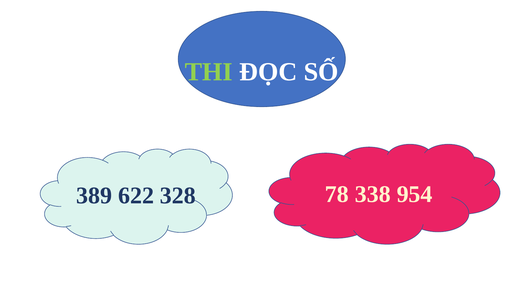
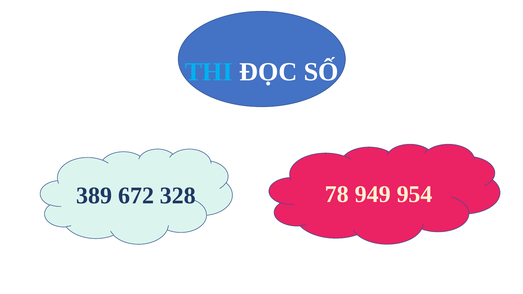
THI colour: light green -> light blue (209, 72)
622: 622 -> 672 (136, 196)
338: 338 -> 949 (373, 194)
